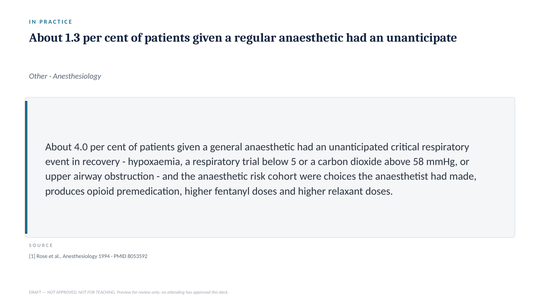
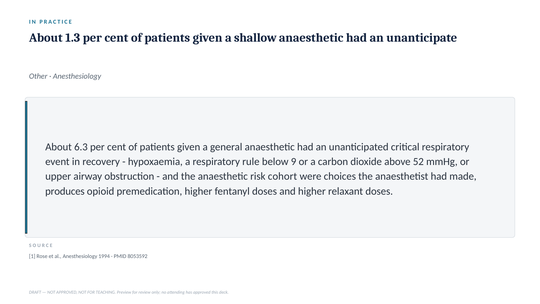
regular: regular -> shallow (255, 38)
4.0: 4.0 -> 6.3 (81, 147)
trial: trial -> rule (251, 162)
5: 5 -> 9 (294, 162)
58: 58 -> 52 (418, 162)
